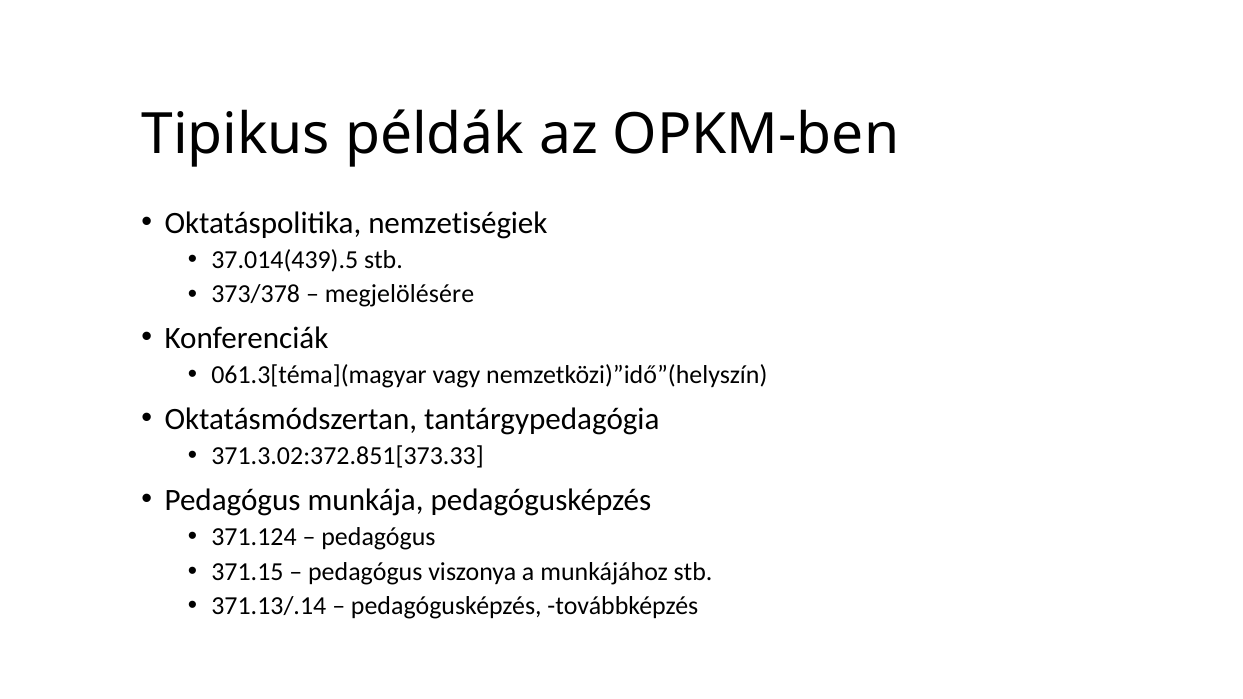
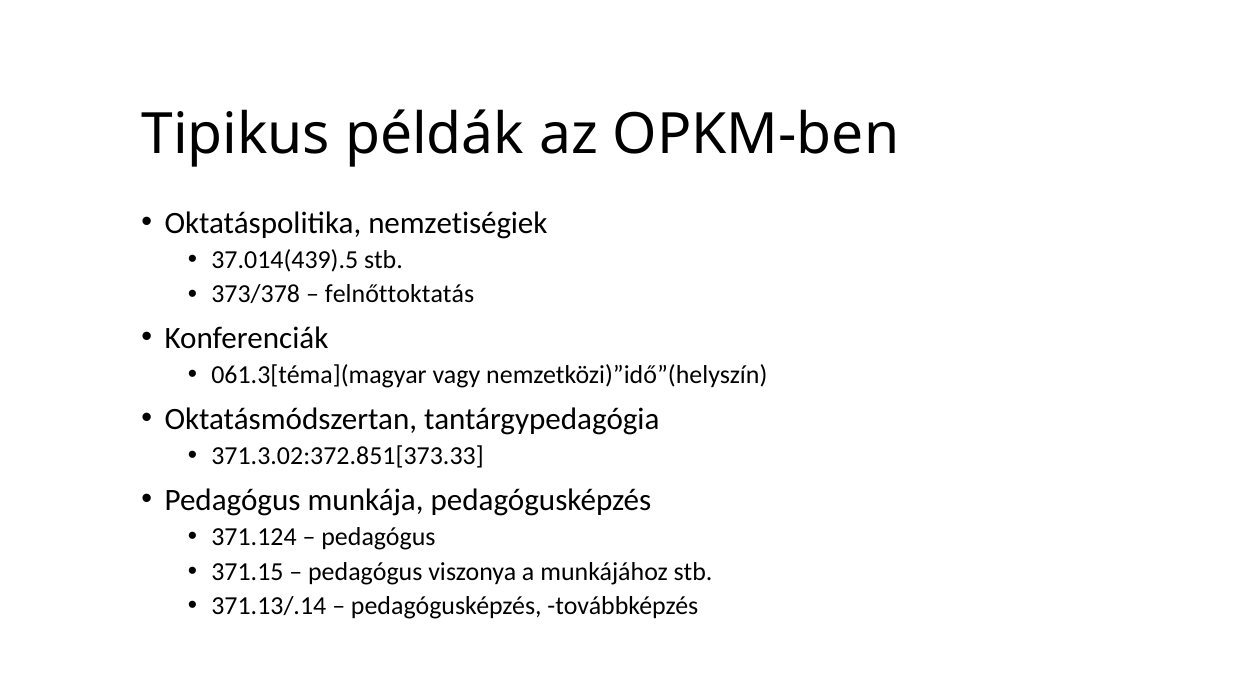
megjelölésére: megjelölésére -> felnőttoktatás (400, 294)
